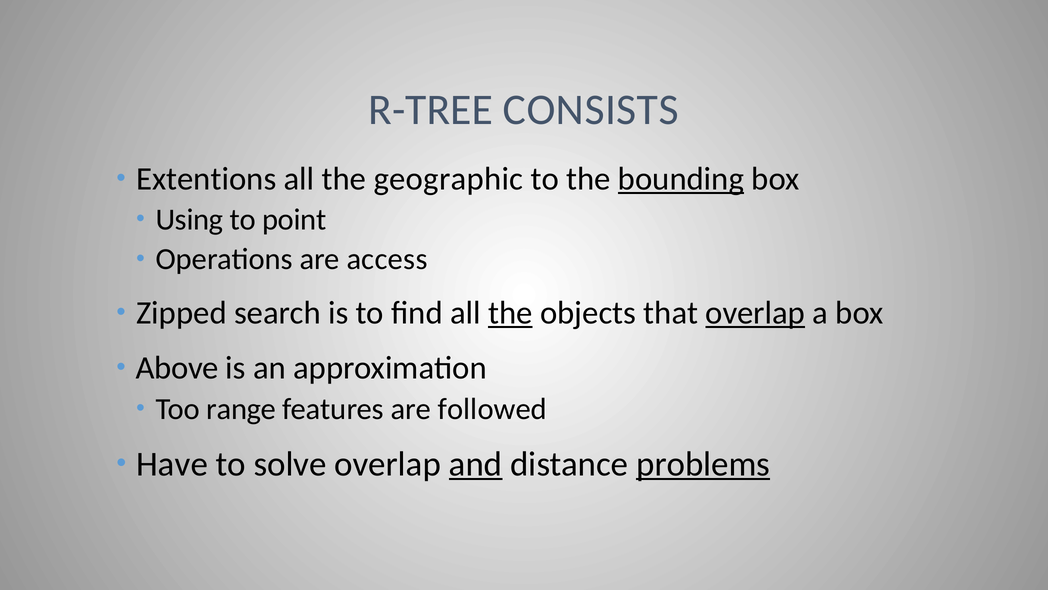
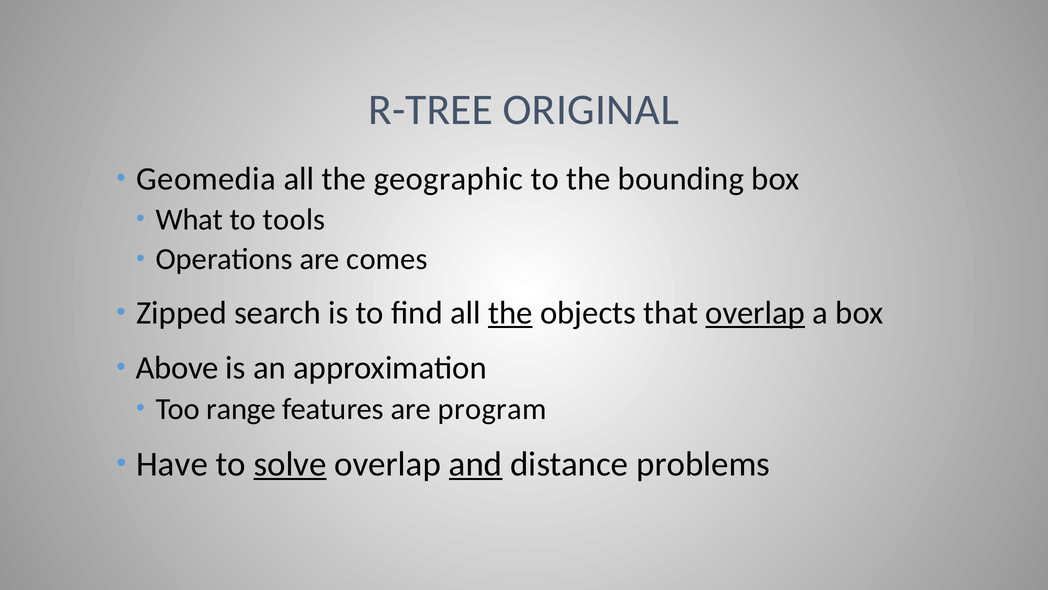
CONSISTS: CONSISTS -> ORIGINAL (591, 110)
Extentions: Extentions -> Geomedia (206, 179)
bounding underline: present -> none (681, 179)
Using: Using -> What (189, 219)
point: point -> tools (294, 219)
access: access -> comes (387, 259)
followed: followed -> program (492, 409)
solve underline: none -> present (290, 464)
problems underline: present -> none (703, 464)
